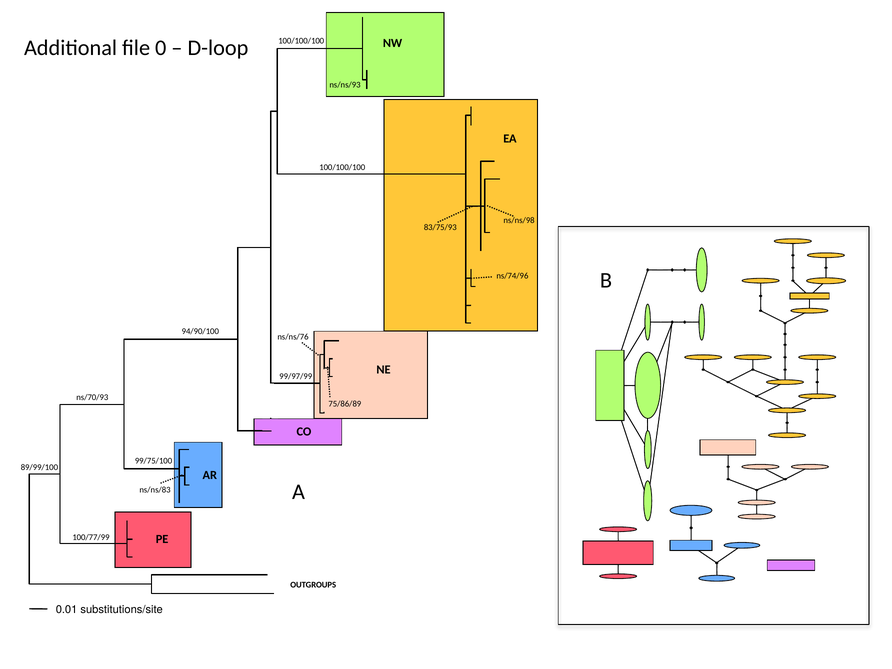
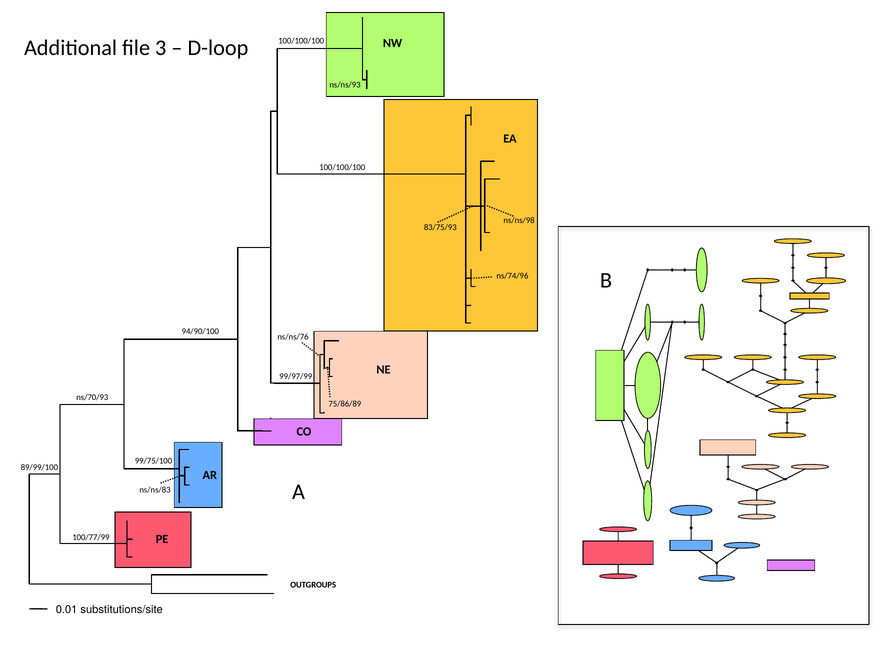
0: 0 -> 3 (161, 48)
